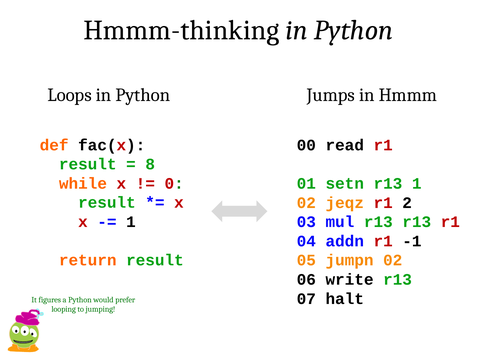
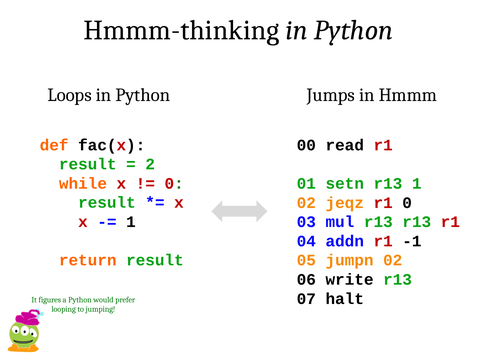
8: 8 -> 2 (150, 164)
r1 2: 2 -> 0 (407, 203)
